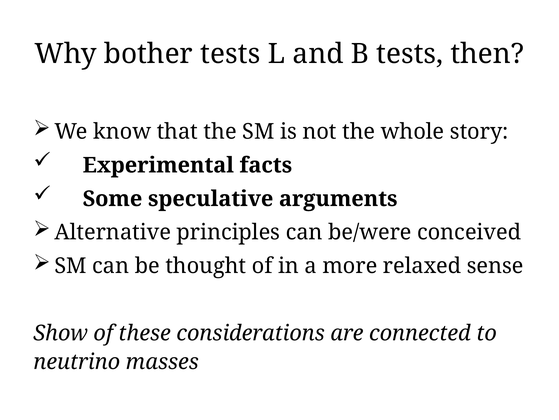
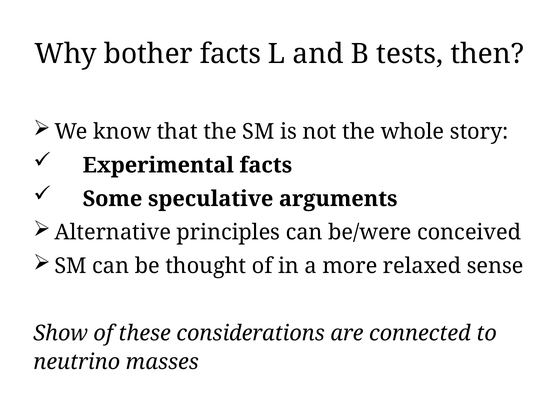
bother tests: tests -> facts (231, 54)
